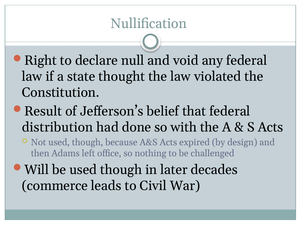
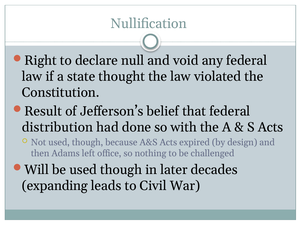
commerce: commerce -> expanding (55, 186)
